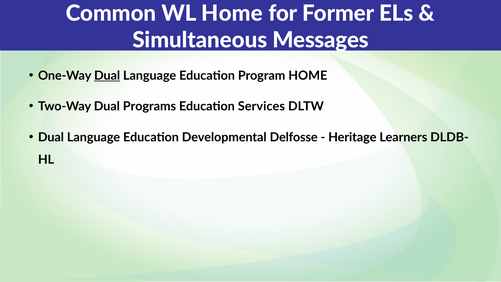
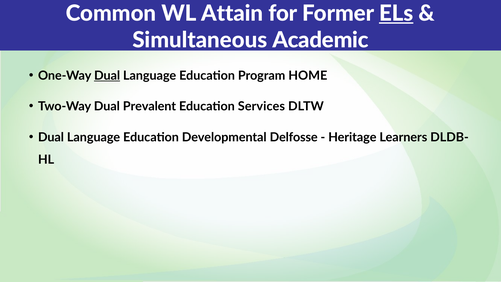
WL Home: Home -> Attain (232, 13)
ELs underline: none -> present (396, 13)
Messages: Messages -> Academic (320, 40)
Programs: Programs -> Prevalent (149, 106)
